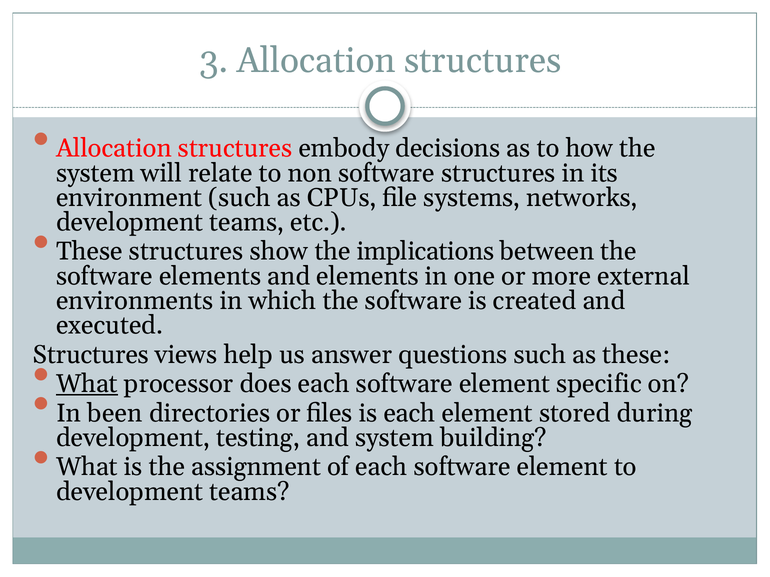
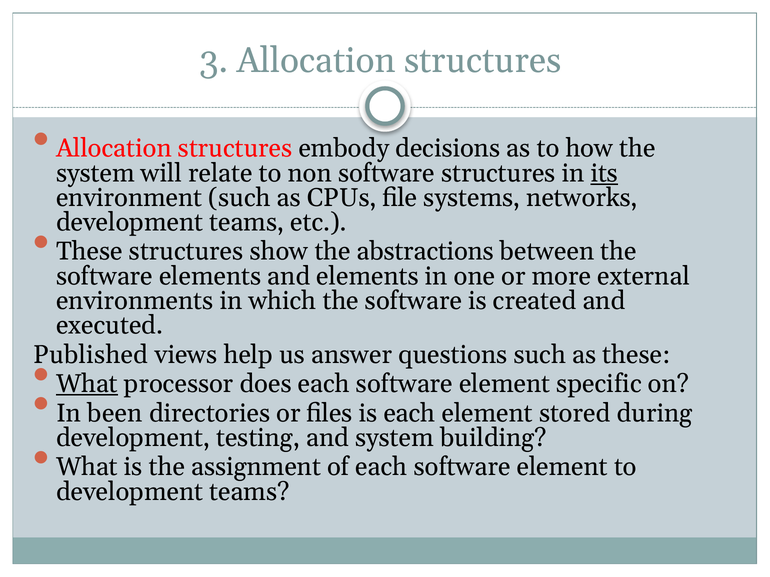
its underline: none -> present (604, 173)
implications: implications -> abstractions (425, 252)
Structures: Structures -> Published (91, 355)
